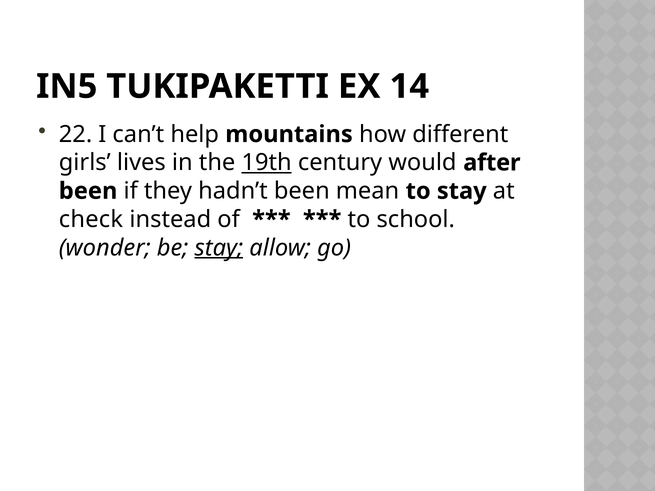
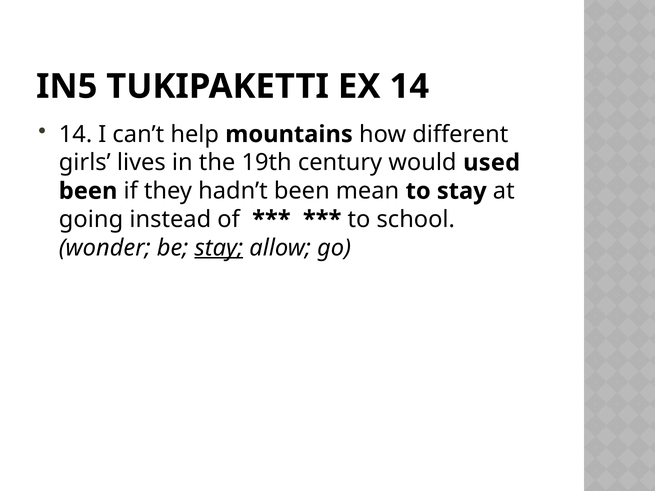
22: 22 -> 14 (76, 134)
19th underline: present -> none (267, 163)
after: after -> used (492, 163)
check: check -> going (91, 219)
